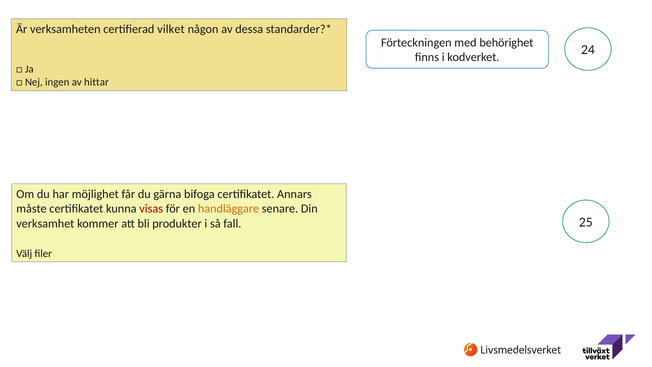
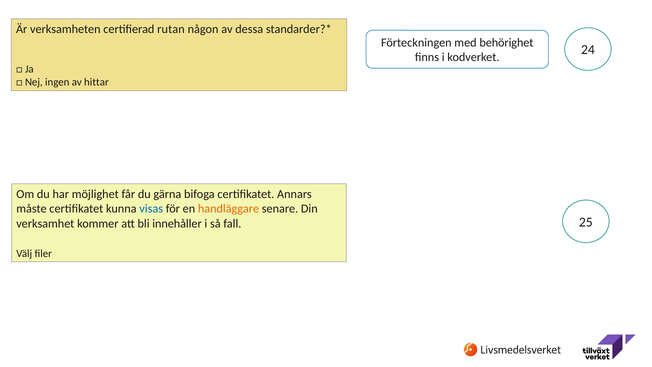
vilket: vilket -> rutan (171, 29)
visas colour: red -> blue (151, 209)
produkter: produkter -> innehåller (177, 223)
